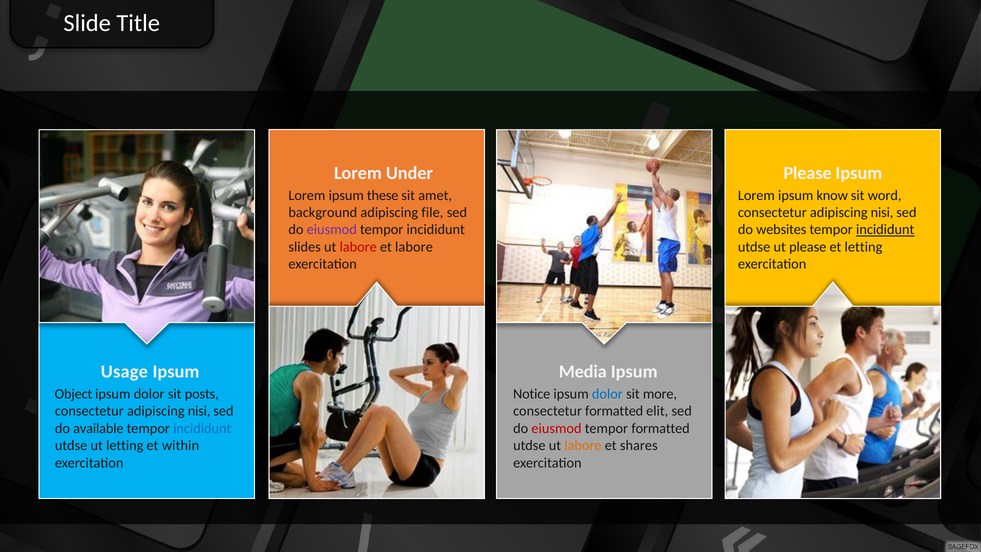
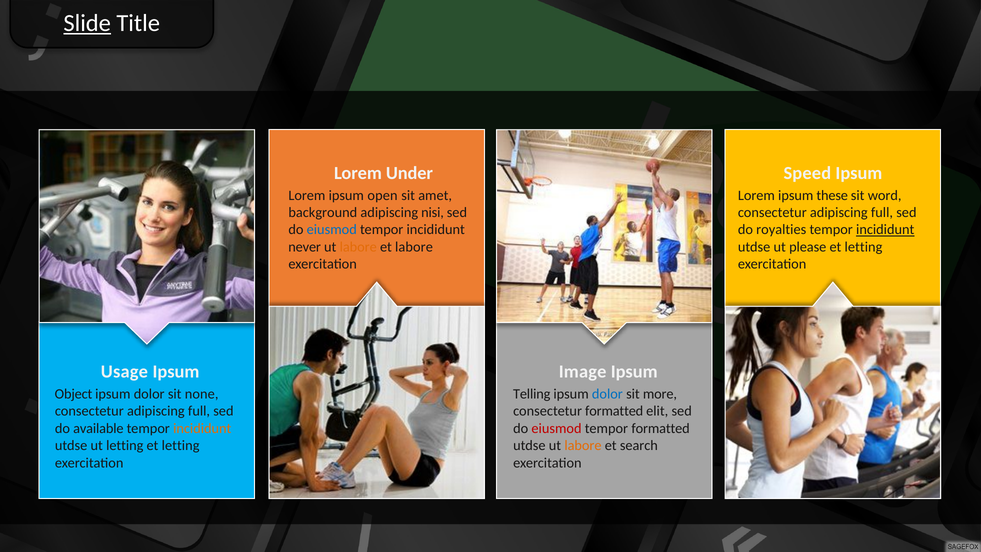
Slide underline: none -> present (87, 23)
Please: Please -> Speed (807, 173)
these: these -> open (383, 195)
know: know -> these (832, 195)
file: file -> nisi (433, 212)
nisi: nisi -> full (882, 212)
eiusmod colour: purple -> blue (332, 230)
websites: websites -> royalties (781, 230)
slides: slides -> never (305, 247)
labore colour: red -> orange (358, 247)
Media: Media -> Image (583, 372)
posts: posts -> none (202, 394)
Notice: Notice -> Telling (532, 394)
nisi: nisi -> full (199, 411)
incididunt colour: blue -> orange (202, 428)
within: within -> letting (181, 445)
shares: shares -> search (639, 445)
